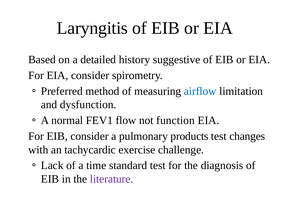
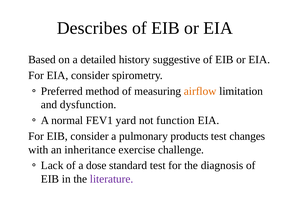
Laryngitis: Laryngitis -> Describes (92, 28)
airflow colour: blue -> orange (200, 91)
flow: flow -> yard (126, 121)
tachycardic: tachycardic -> inheritance (90, 150)
time: time -> dose (96, 166)
